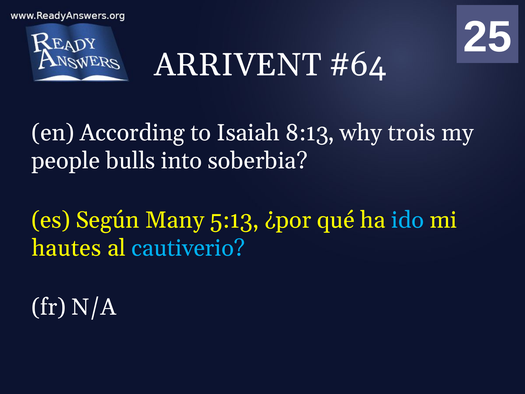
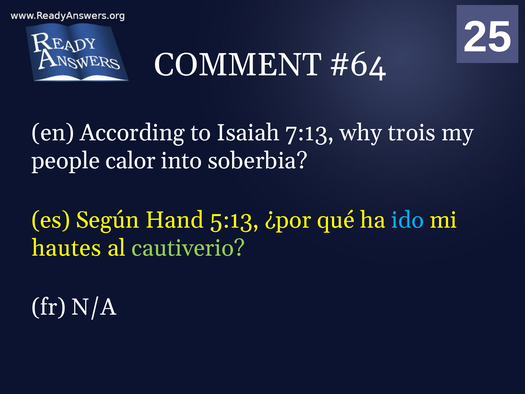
ARRIVENT: ARRIVENT -> COMMENT (238, 65)
8:13: 8:13 -> 7:13 (310, 133)
bulls: bulls -> calor (131, 161)
Many: Many -> Hand (175, 220)
cautiverio colour: light blue -> light green (188, 248)
